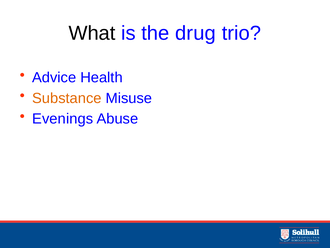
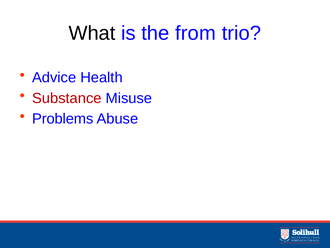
drug: drug -> from (195, 33)
Substance colour: orange -> red (67, 98)
Evenings: Evenings -> Problems (63, 119)
